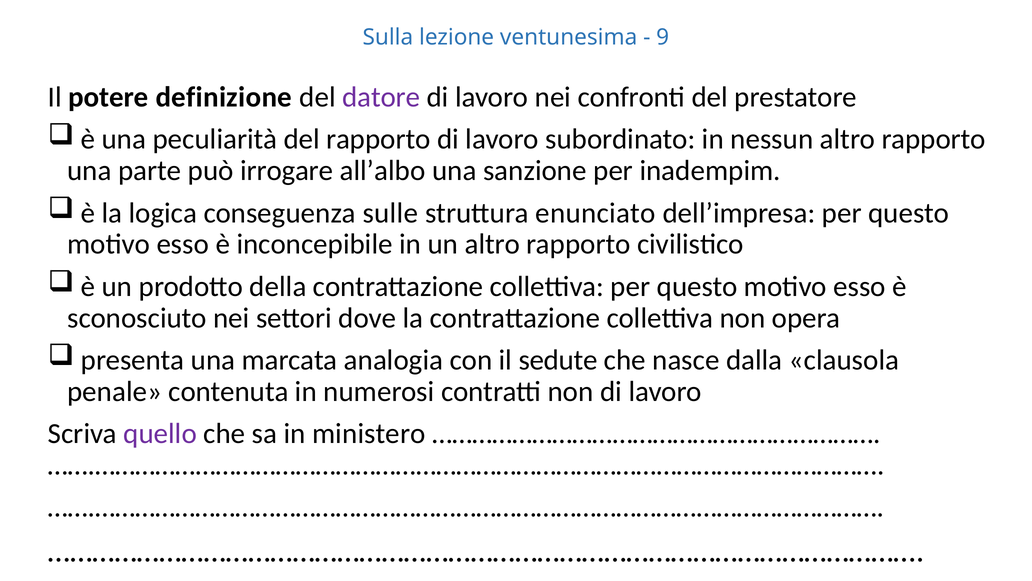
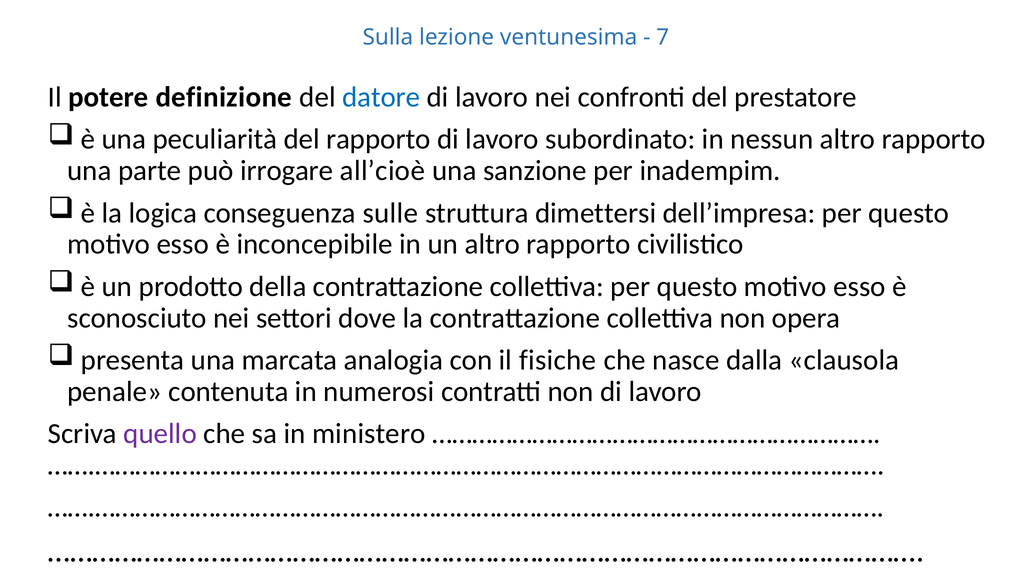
9: 9 -> 7 (663, 37)
datore colour: purple -> blue (381, 97)
all’albo: all’albo -> all’cioè (382, 171)
enunciato: enunciato -> dimettersi (596, 213)
sedute: sedute -> fisiche (558, 360)
